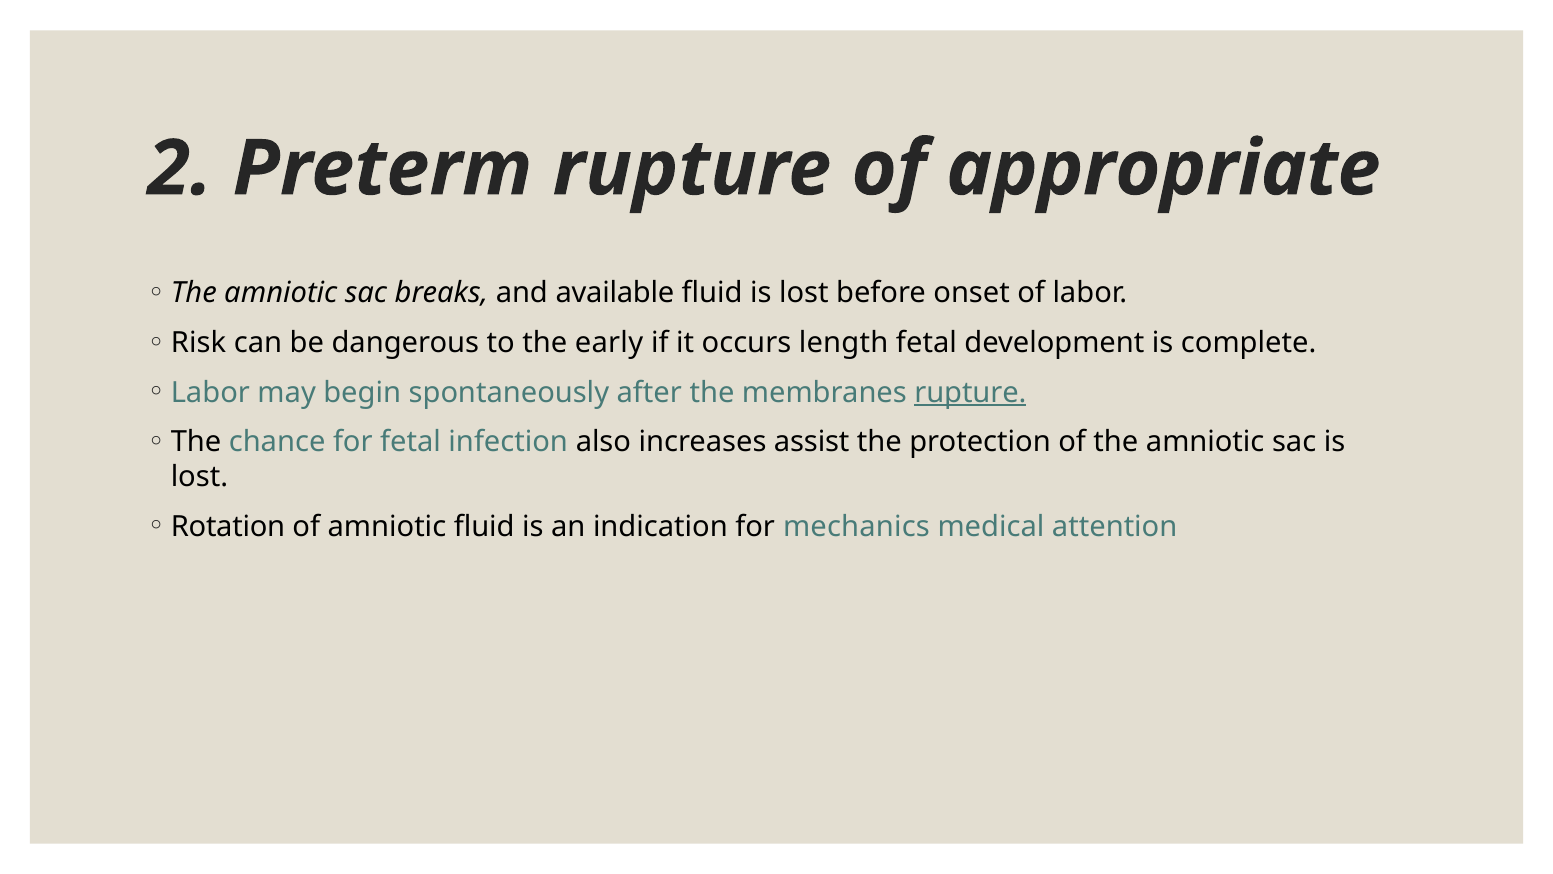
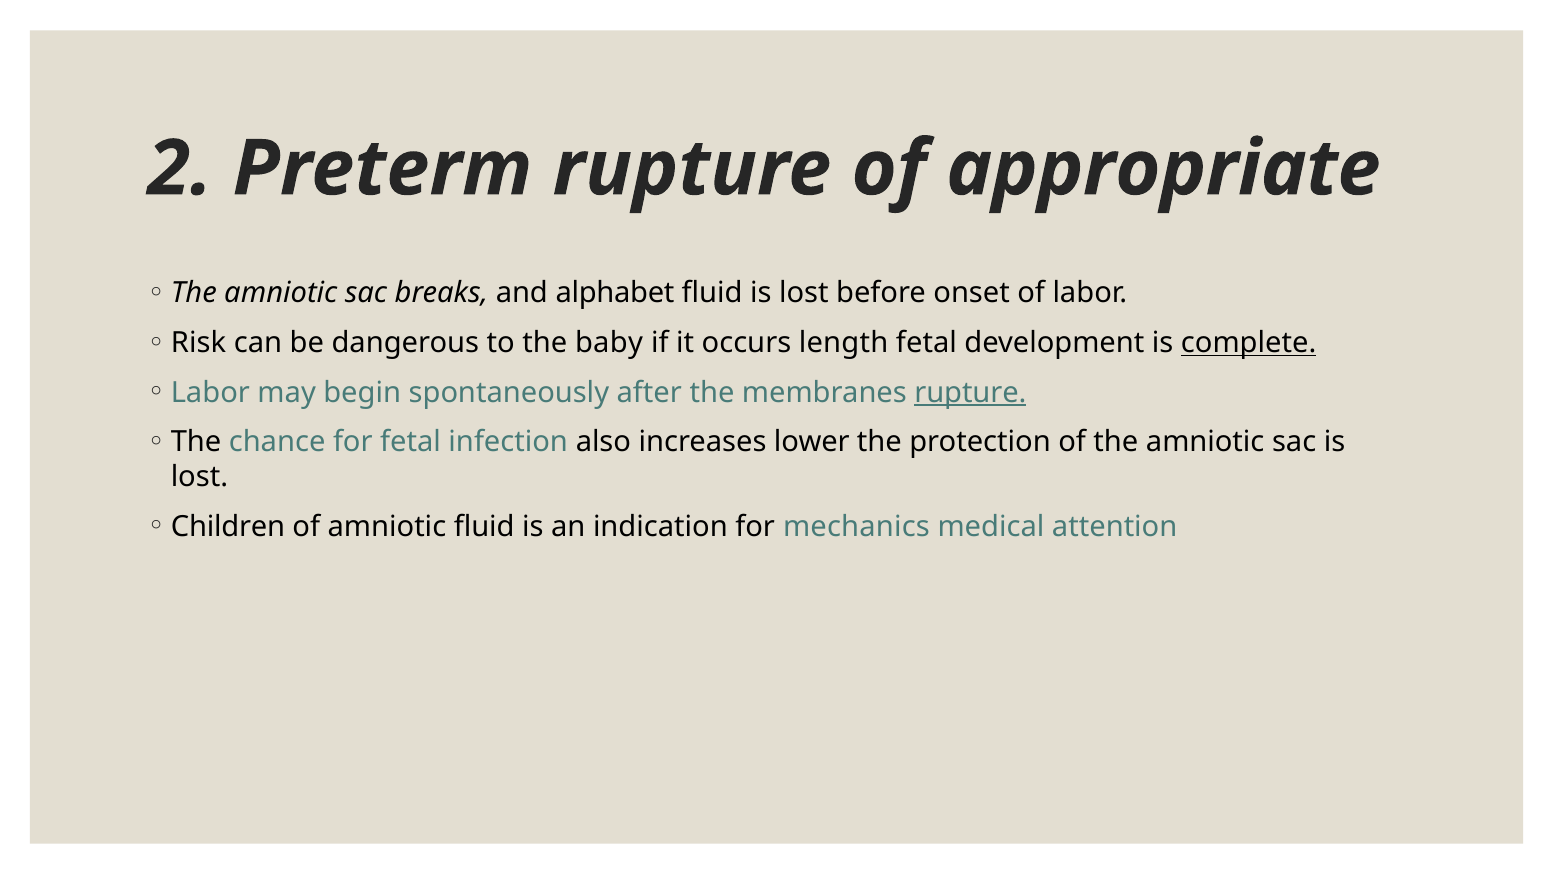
available: available -> alphabet (615, 293)
early: early -> baby (609, 343)
complete underline: none -> present (1249, 343)
assist: assist -> lower (812, 442)
Rotation: Rotation -> Children (228, 526)
